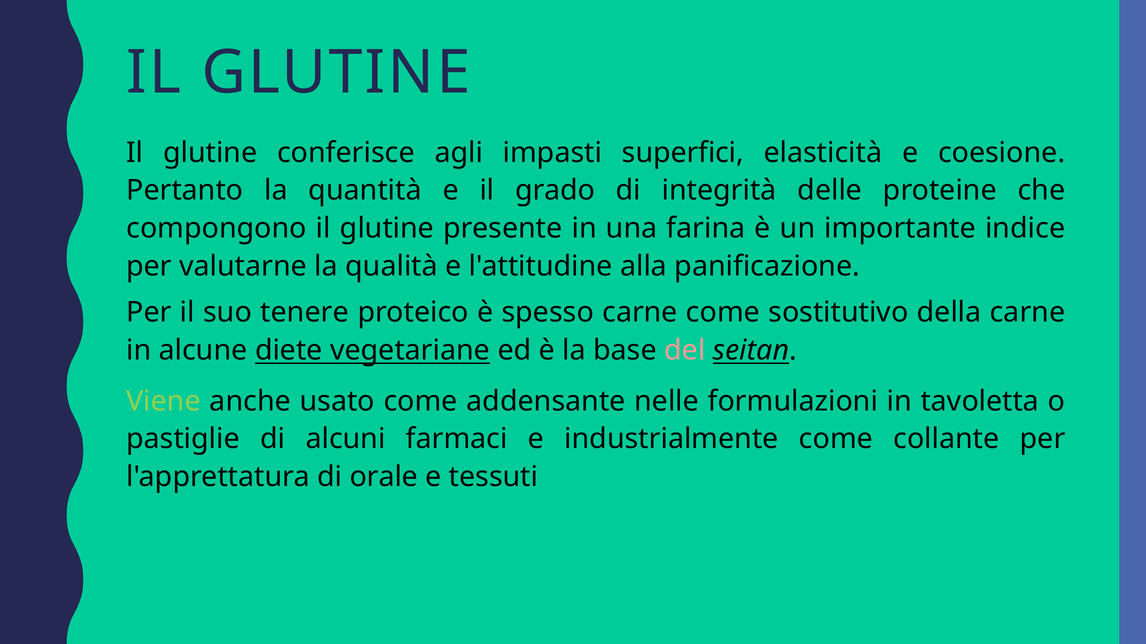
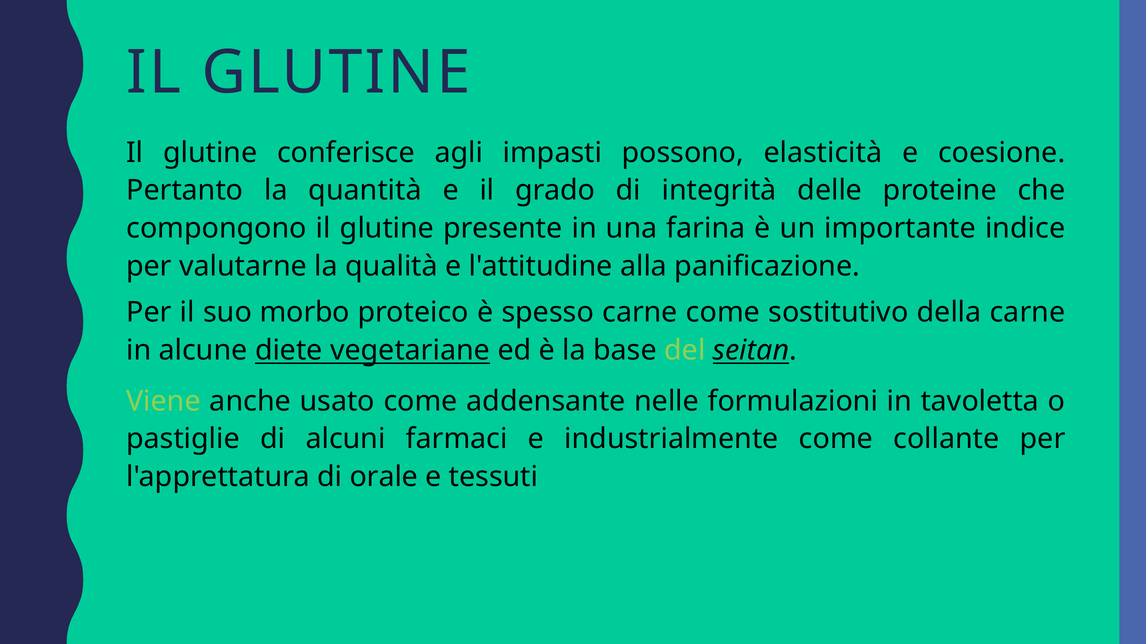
superfici: superfici -> possono (683, 153)
tenere: tenere -> morbo (305, 312)
del colour: pink -> light green (685, 351)
